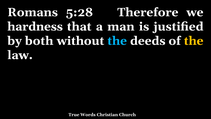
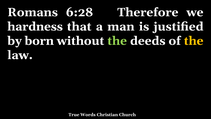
5:28: 5:28 -> 6:28 (80, 12)
both: both -> born (39, 41)
the colour: light blue -> light green (117, 41)
